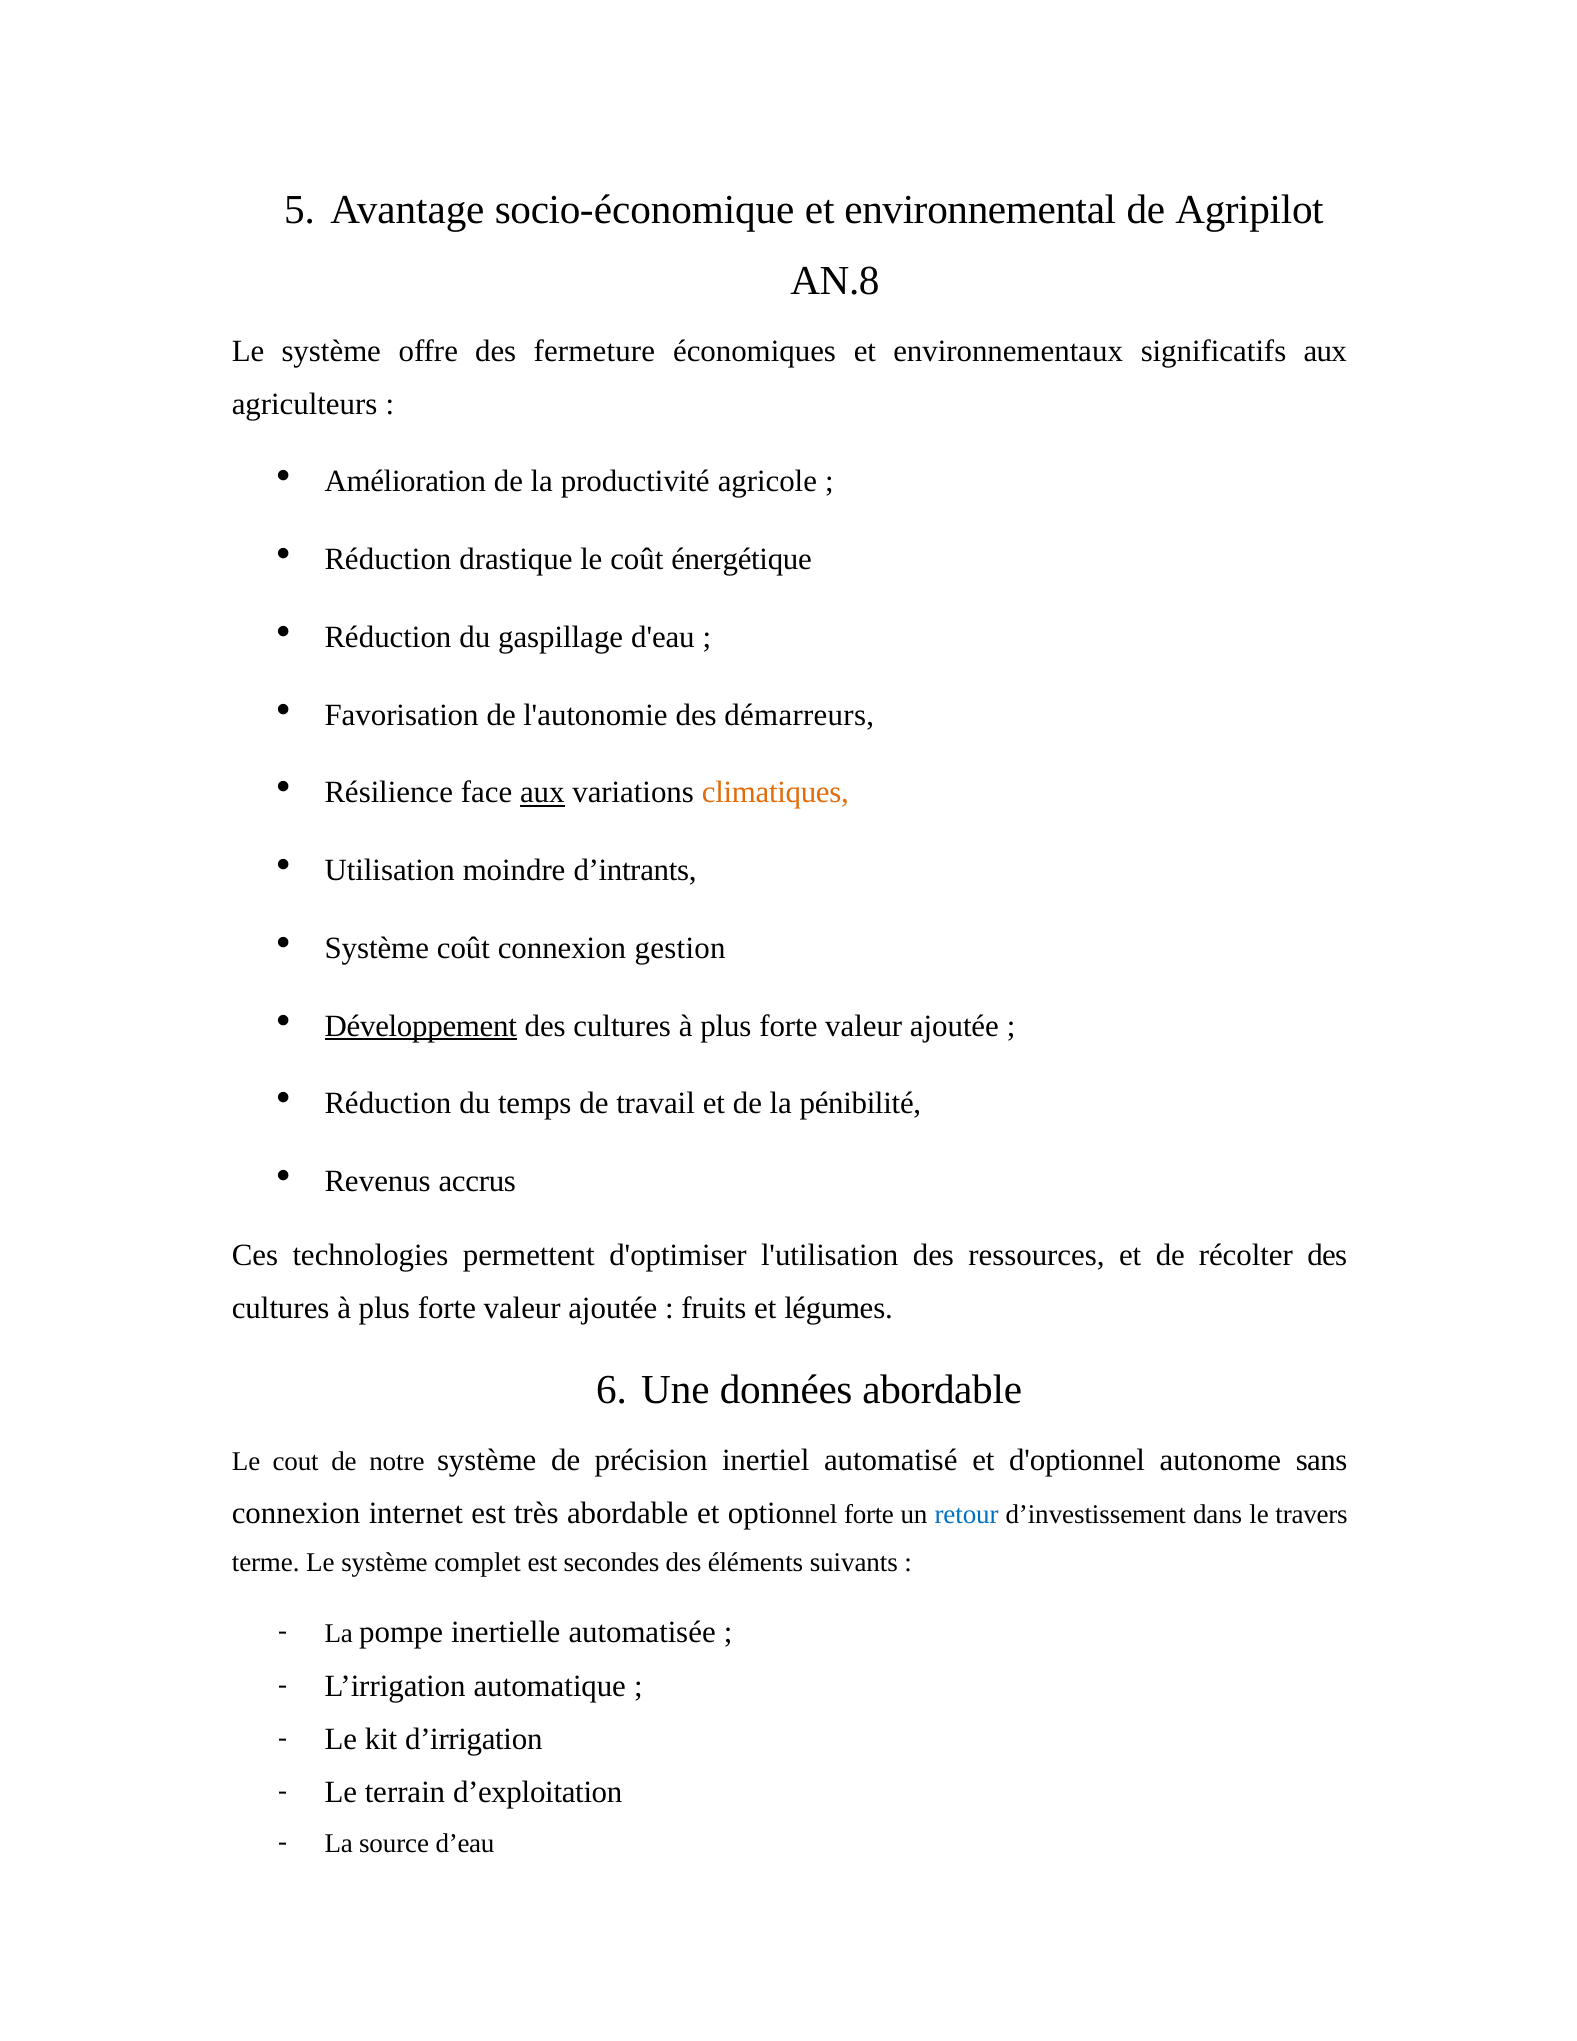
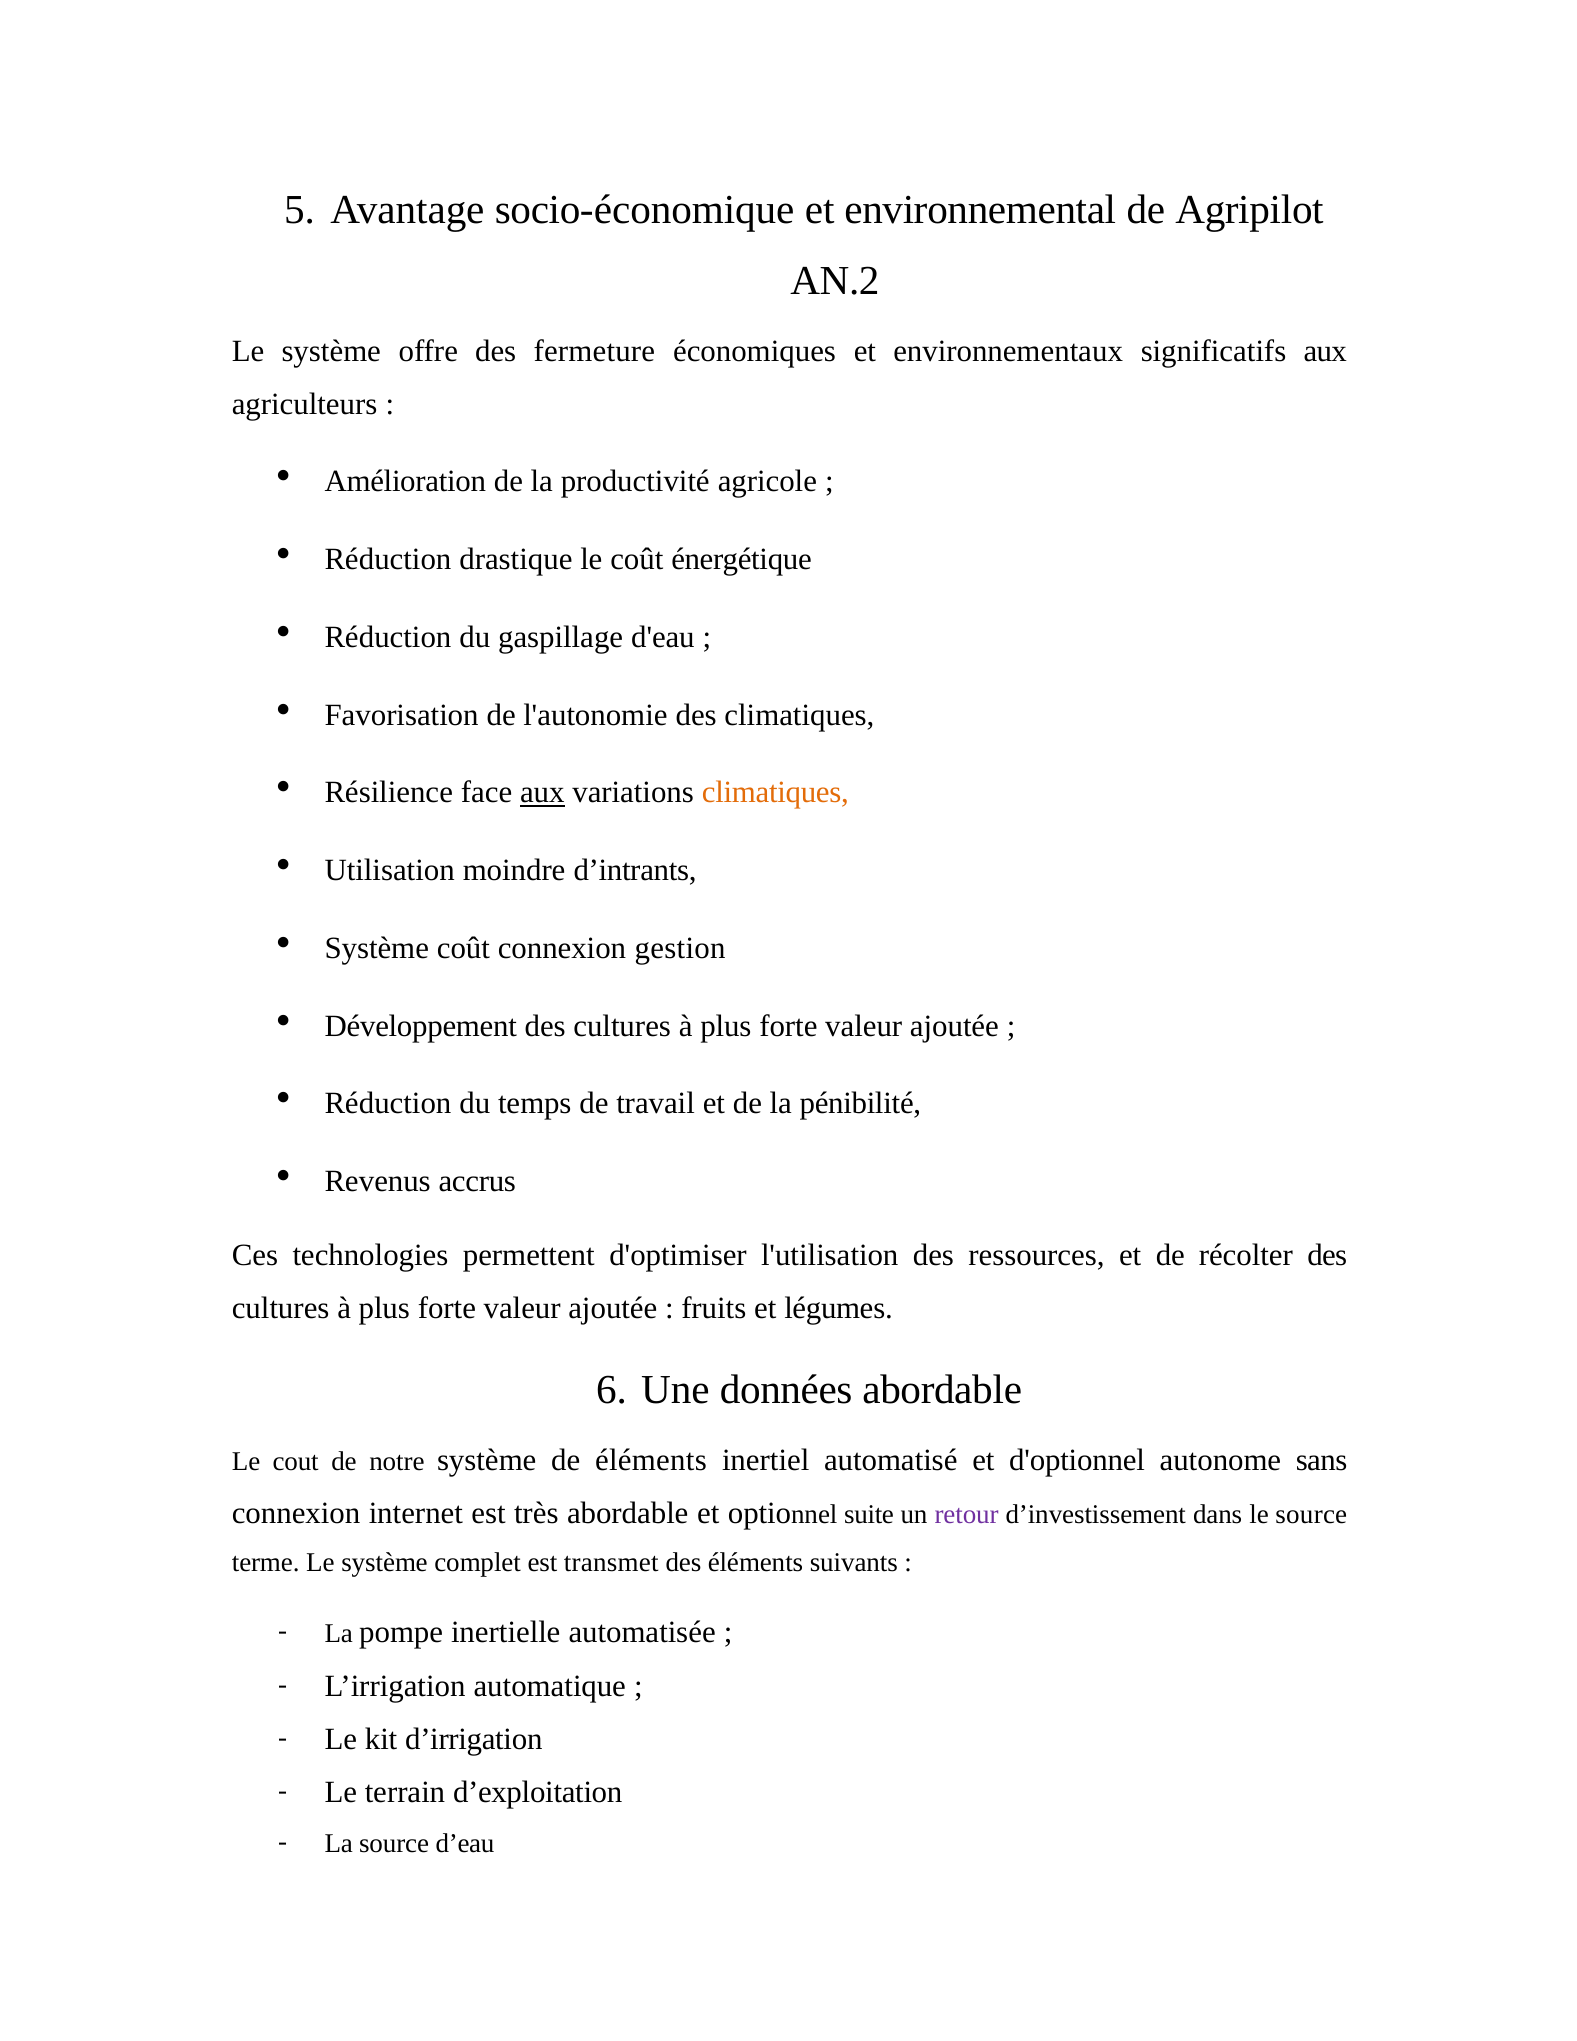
AN.8: AN.8 -> AN.2 (835, 280)
des démarreurs: démarreurs -> climatiques (799, 715)
Développement underline: present -> none (421, 1026)
de précision: précision -> éléments (651, 1460)
optionnel forte: forte -> suite (869, 1514)
retour colour: blue -> purple (967, 1514)
le travers: travers -> source (1311, 1514)
secondes: secondes -> transmet (611, 1562)
